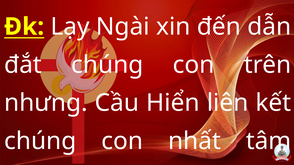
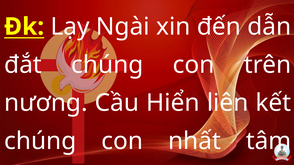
nhưng: nhưng -> nương (46, 103)
